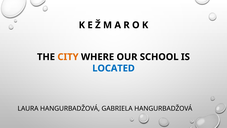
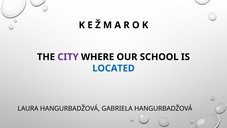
CITY colour: orange -> purple (68, 57)
